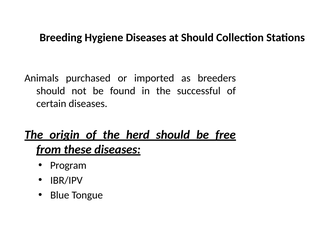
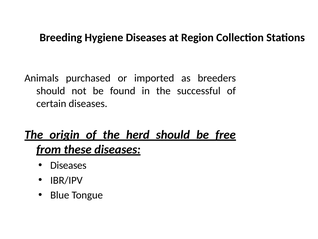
at Should: Should -> Region (197, 38)
Program: Program -> Diseases (68, 165)
